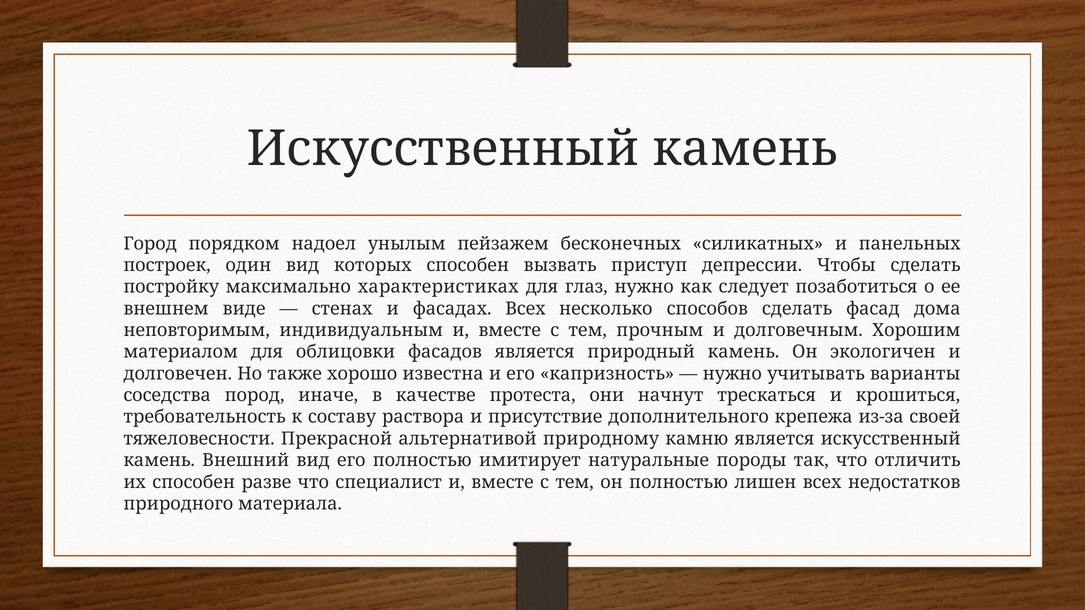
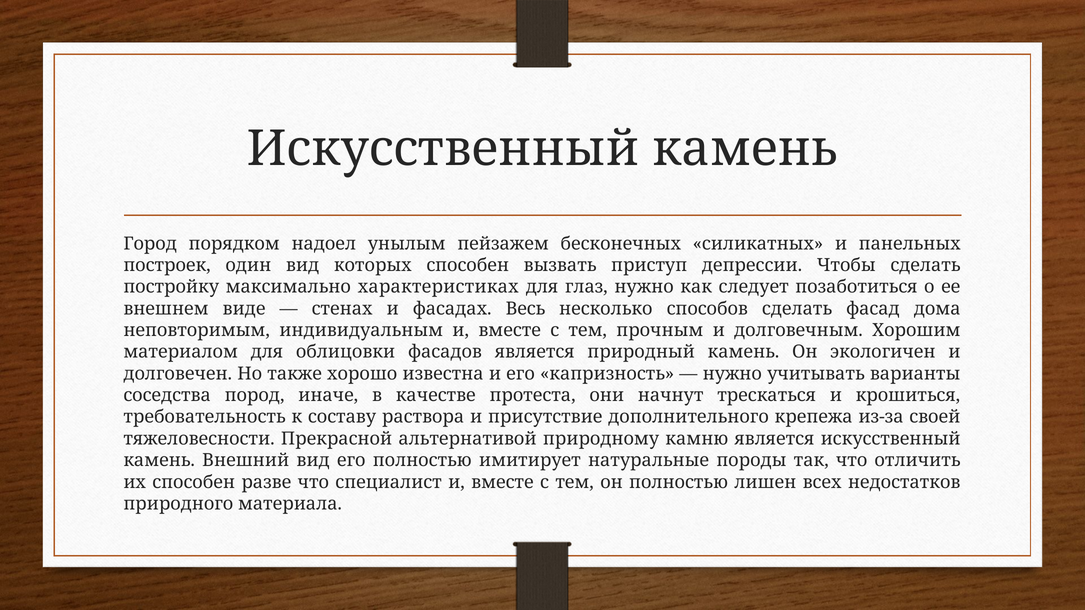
фасадах Всех: Всех -> Весь (525, 309)
